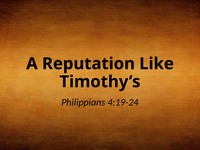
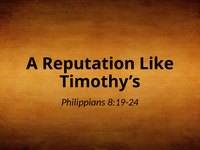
4:19-24: 4:19-24 -> 8:19-24 (123, 102)
